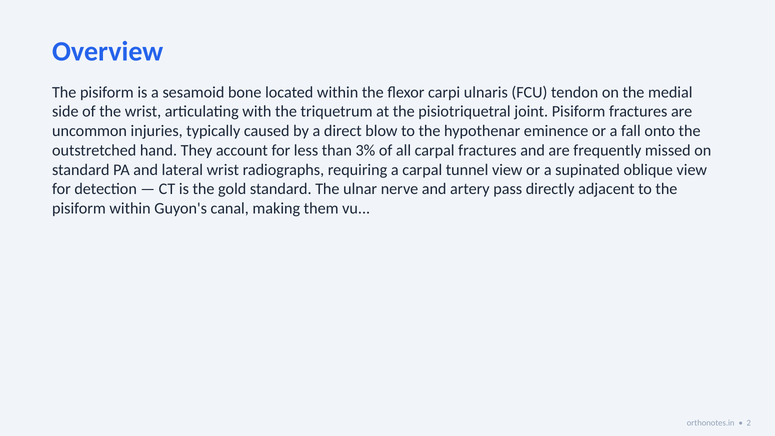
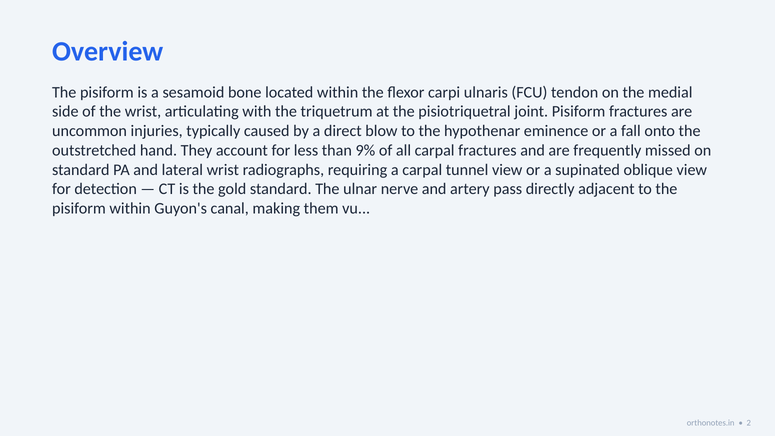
3%: 3% -> 9% (365, 150)
